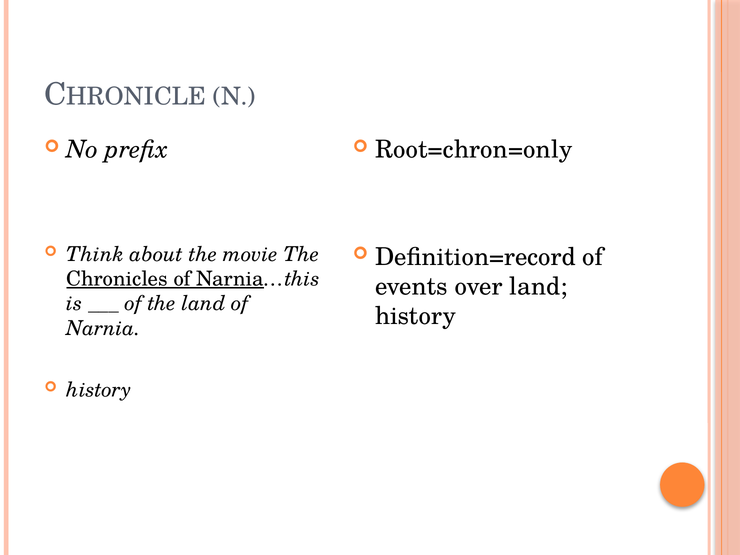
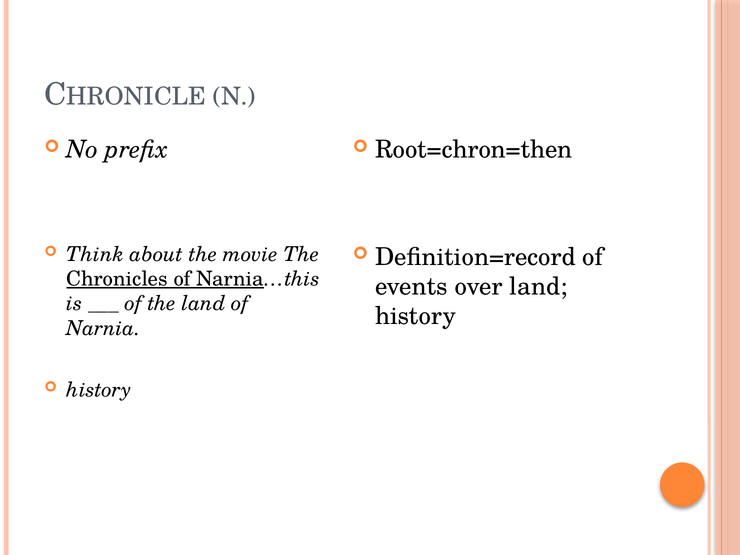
Root=chron=only: Root=chron=only -> Root=chron=then (474, 150)
